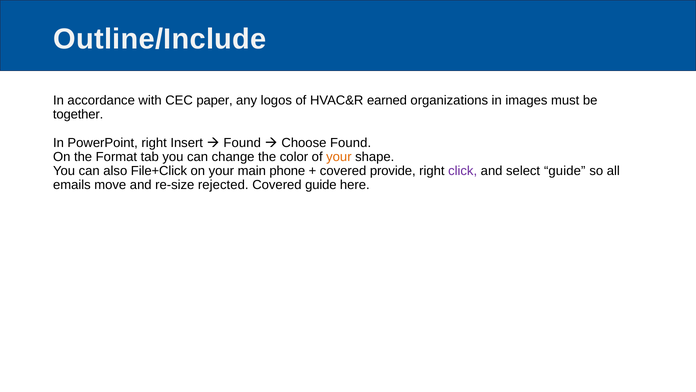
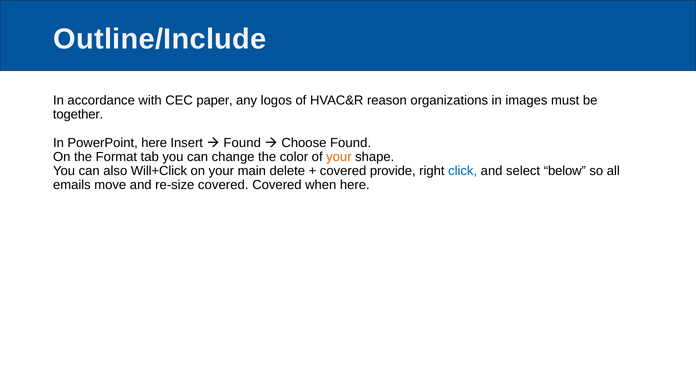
earned: earned -> reason (387, 100)
PowerPoint right: right -> here (154, 143)
File+Click: File+Click -> Will+Click (159, 171)
phone: phone -> delete (287, 171)
click colour: purple -> blue (463, 171)
select guide: guide -> below (565, 171)
re-size rejected: rejected -> covered (223, 185)
Covered guide: guide -> when (321, 185)
